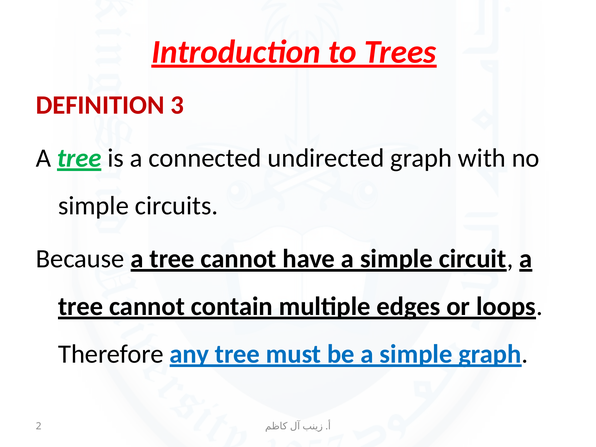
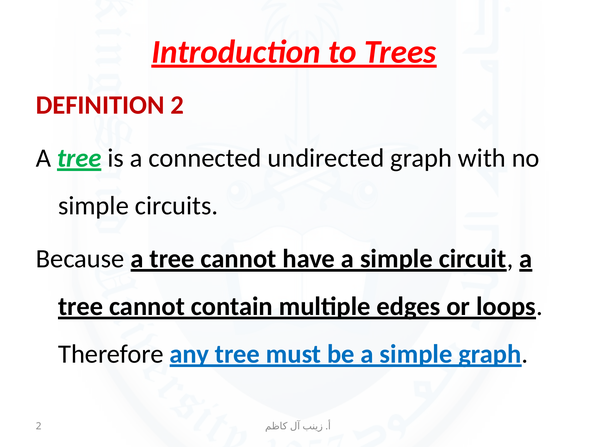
DEFINITION 3: 3 -> 2 (177, 105)
